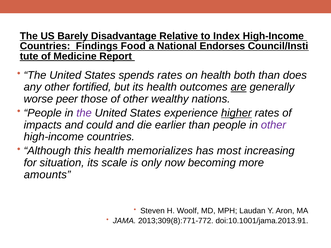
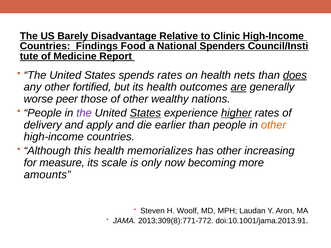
Index: Index -> Clinic (227, 36)
Endorses: Endorses -> Spenders (222, 46)
both: both -> nets (245, 75)
does underline: none -> present (295, 75)
States underline: none -> present (145, 113)
impacts: impacts -> delivery (43, 125)
could: could -> apply (99, 125)
other colour: purple -> orange (274, 125)
has most: most -> other (229, 151)
situation: situation -> measure (62, 163)
